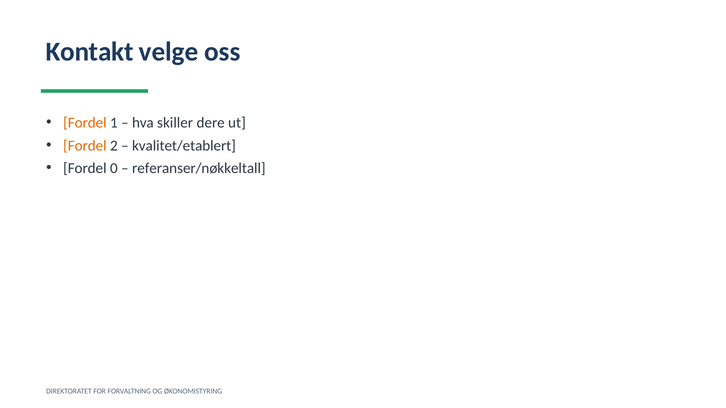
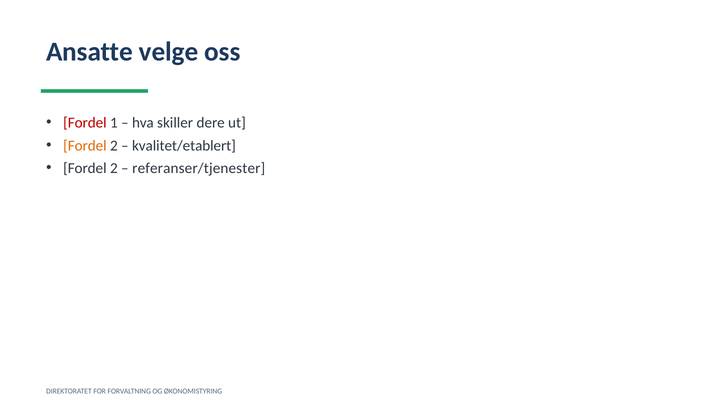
Kontakt: Kontakt -> Ansatte (90, 52)
Fordel colour: orange -> red (85, 123)
0: 0 -> 2 (114, 168)
referanser/nøkkeltall: referanser/nøkkeltall -> referanser/tjenester (199, 168)
